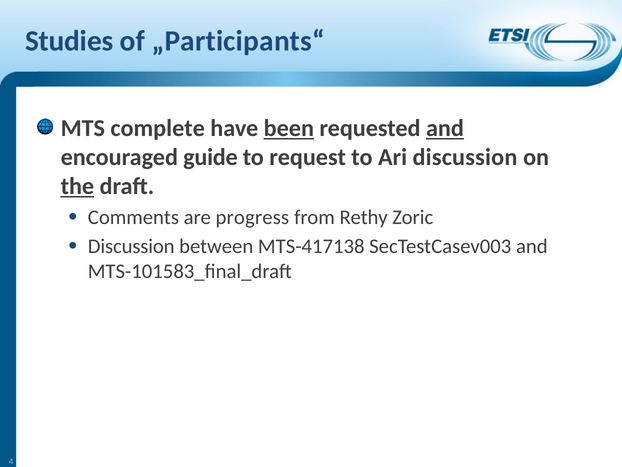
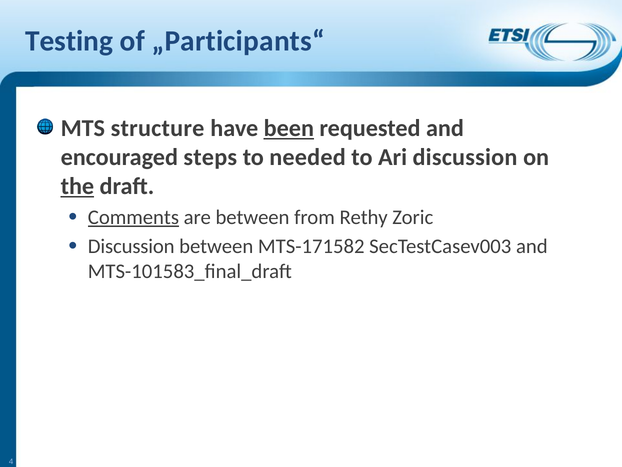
Studies: Studies -> Testing (69, 41)
complete: complete -> structure (158, 128)
and underline: present -> none (445, 128)
guide: guide -> steps (210, 157)
request: request -> needed (308, 157)
Comments underline: none -> present (133, 217)
are progress: progress -> between (252, 217)
MTS-417138: MTS-417138 -> MTS-171582 (311, 246)
